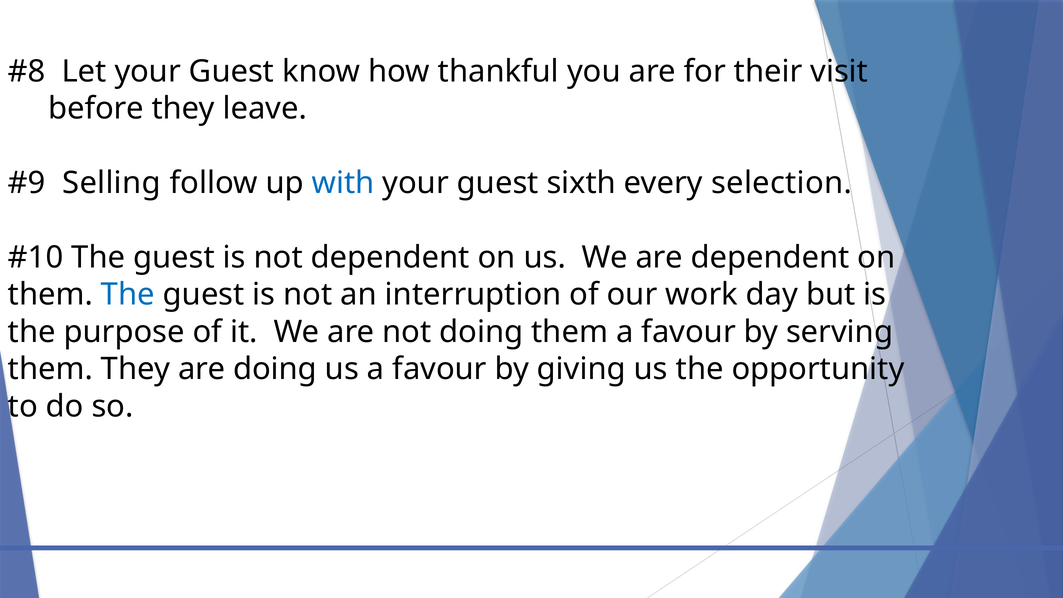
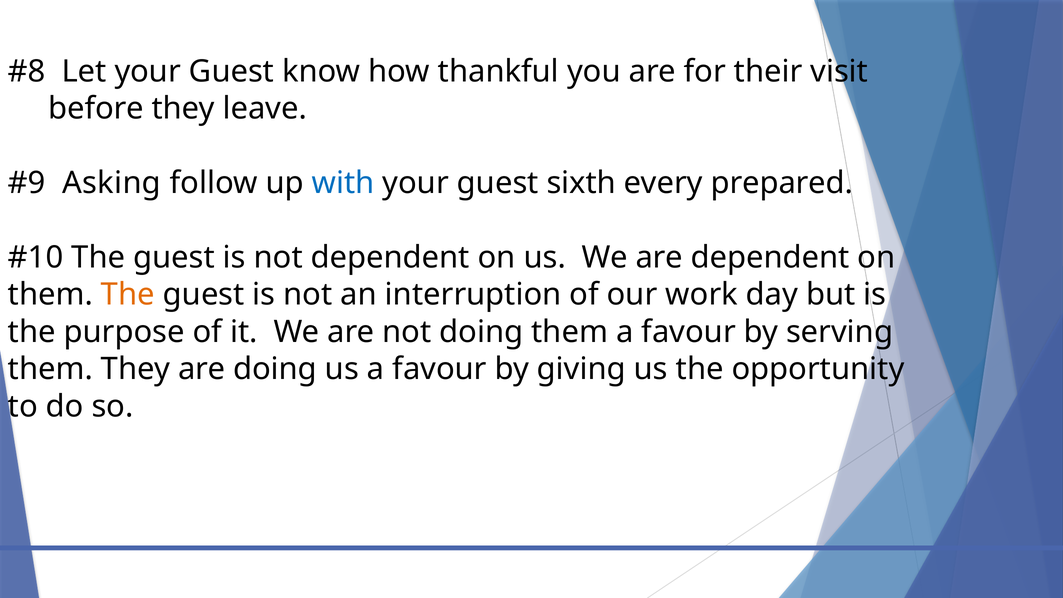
Selling: Selling -> Asking (112, 183)
selection: selection -> prepared (782, 183)
The colour: blue -> orange (128, 295)
